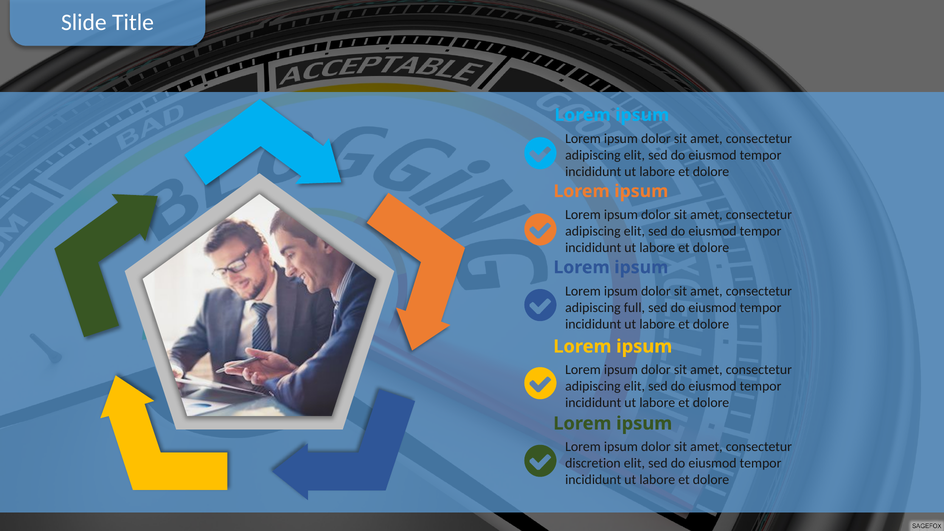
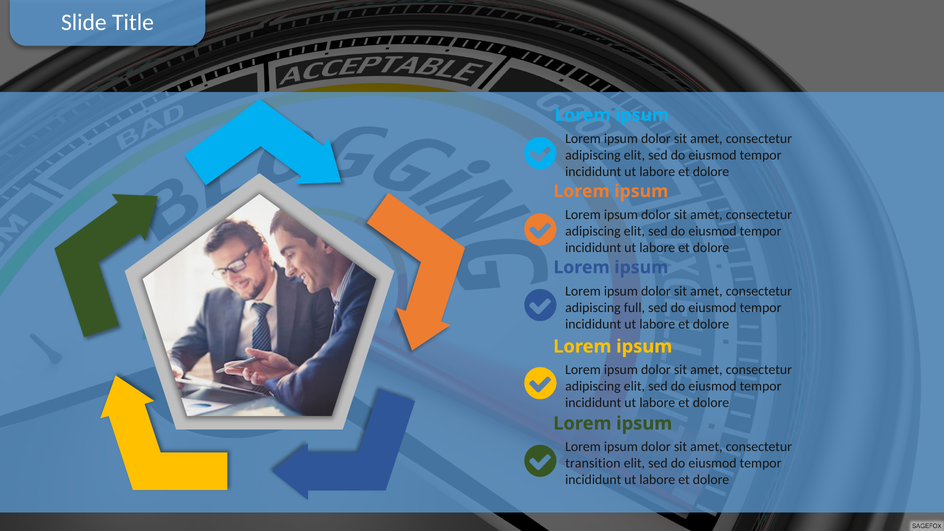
discretion: discretion -> transition (593, 463)
